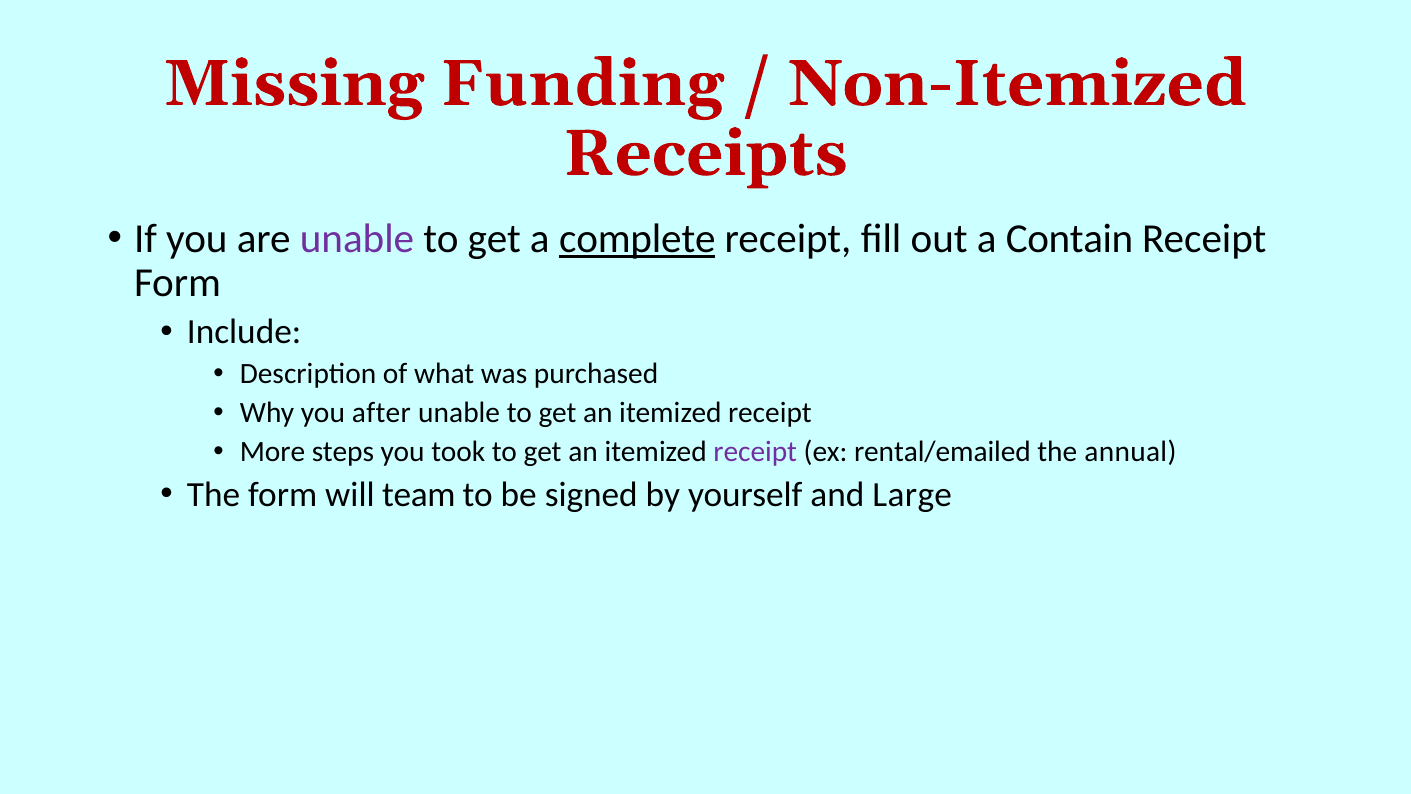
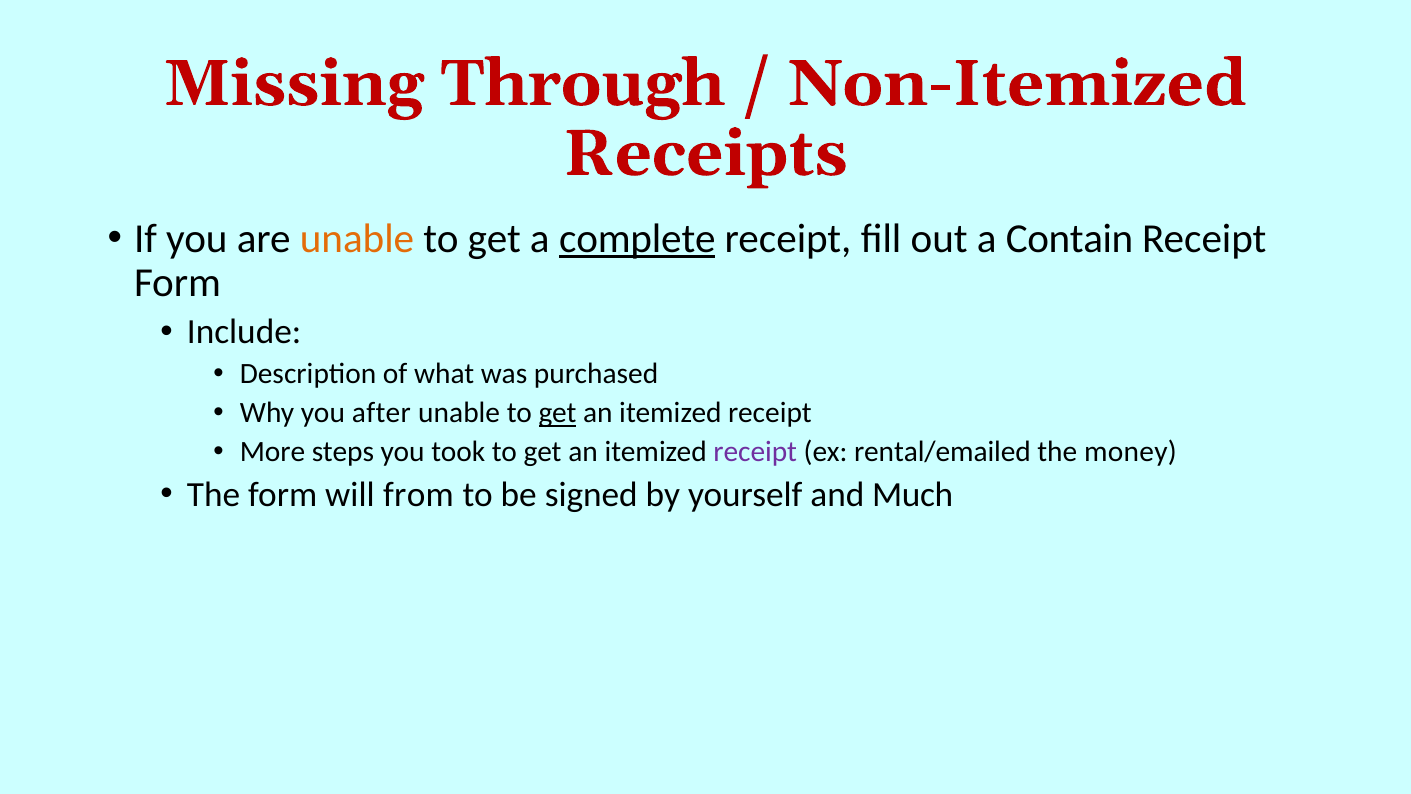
Funding: Funding -> Through (583, 84)
unable colour: purple -> orange (357, 239)
get underline: none -> present (558, 413)
annual: annual -> money (1130, 452)
team: team -> from (418, 494)
Large: Large -> Much (913, 494)
